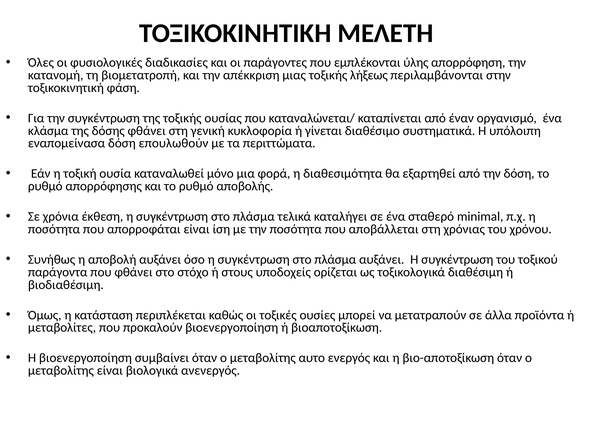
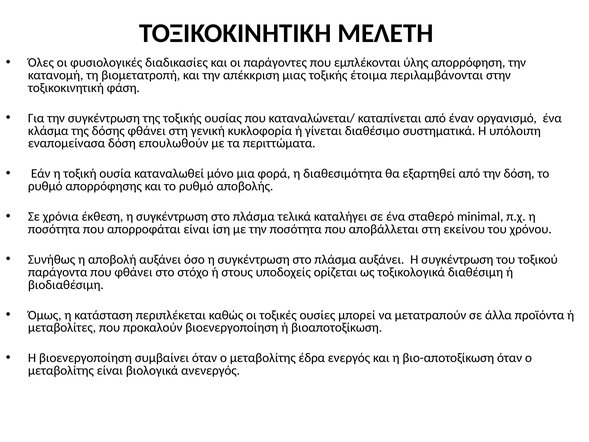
λήξεως: λήξεως -> έτοιμα (369, 75)
χρόνιας: χρόνιας -> εκείνου (464, 229)
αυτο: αυτο -> έδρα (312, 358)
